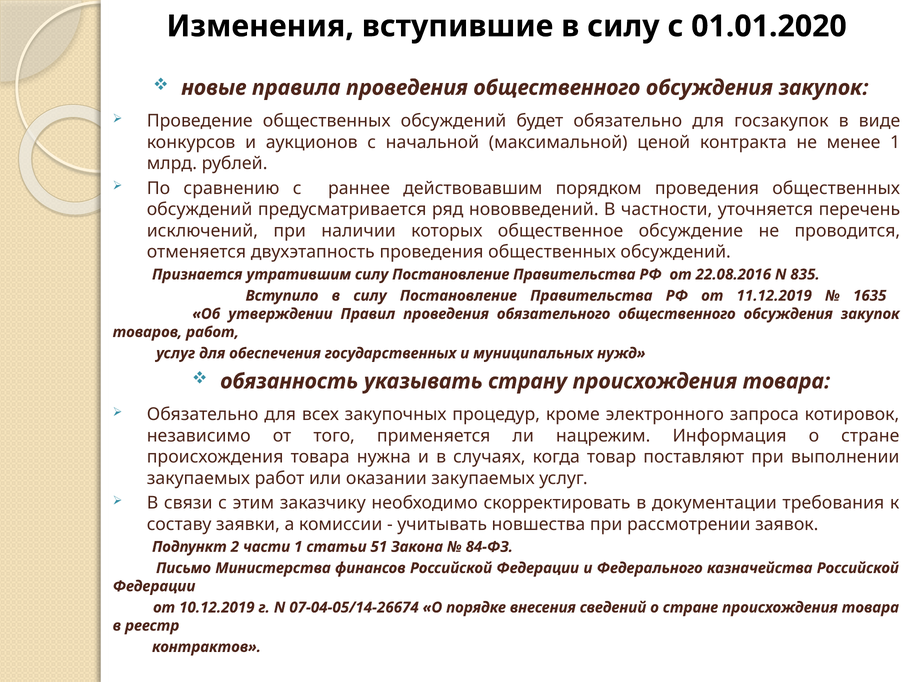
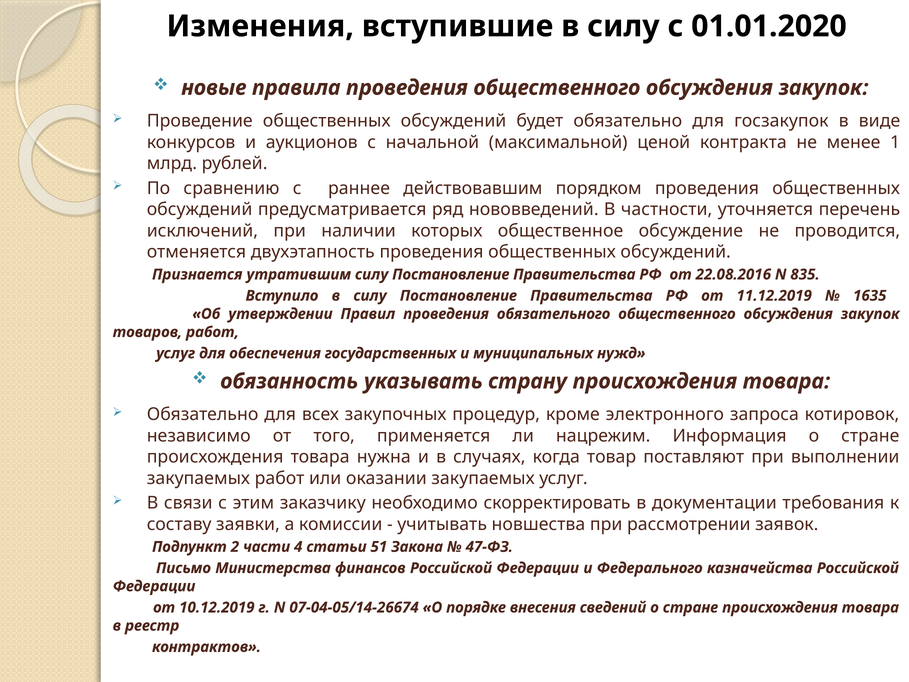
части 1: 1 -> 4 (298, 547)
84-ФЗ: 84-ФЗ -> 47-ФЗ (489, 547)
